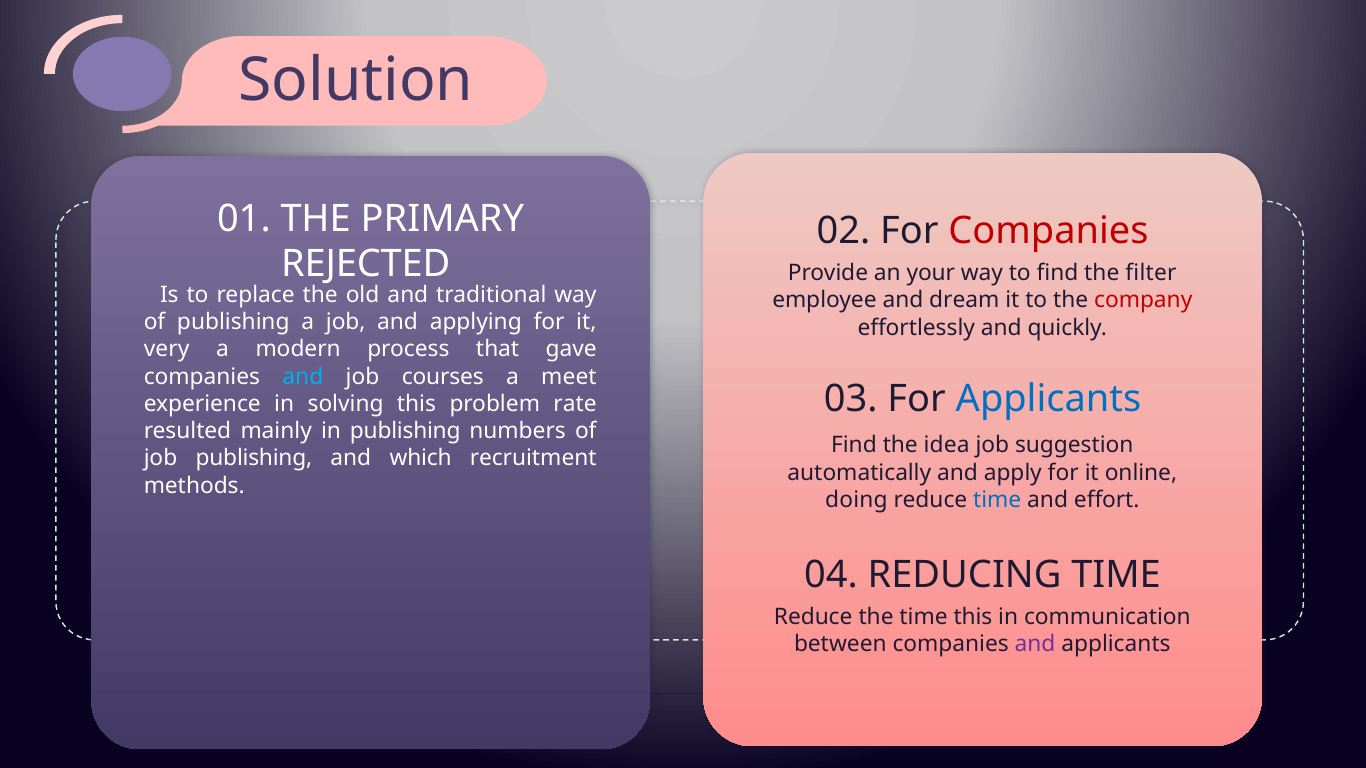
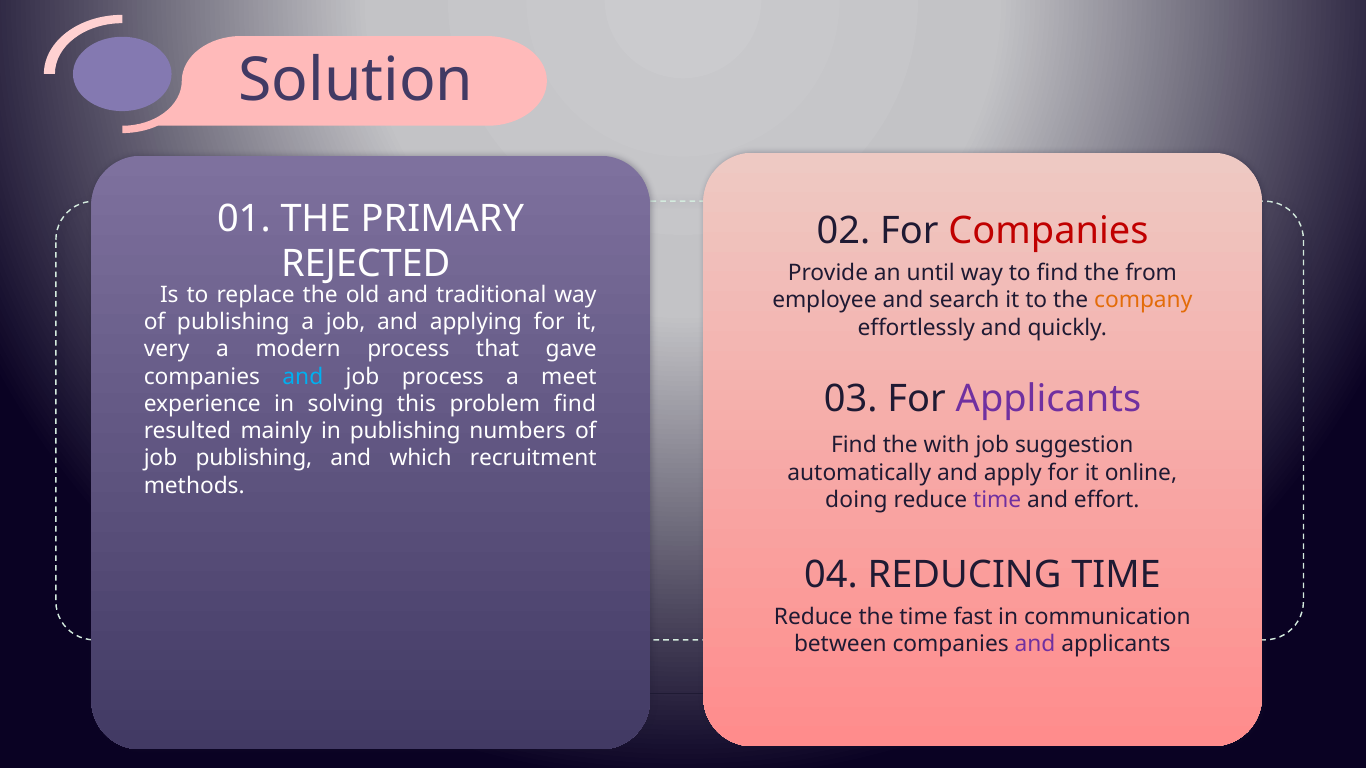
your: your -> until (931, 273)
filter: filter -> from (1151, 273)
dream: dream -> search (964, 301)
company colour: red -> orange (1143, 301)
job courses: courses -> process (443, 377)
Applicants colour: blue -> purple (1049, 399)
problem rate: rate -> find (575, 404)
idea: idea -> with (947, 446)
time colour: blue -> purple (997, 500)
time this: this -> fast (973, 617)
